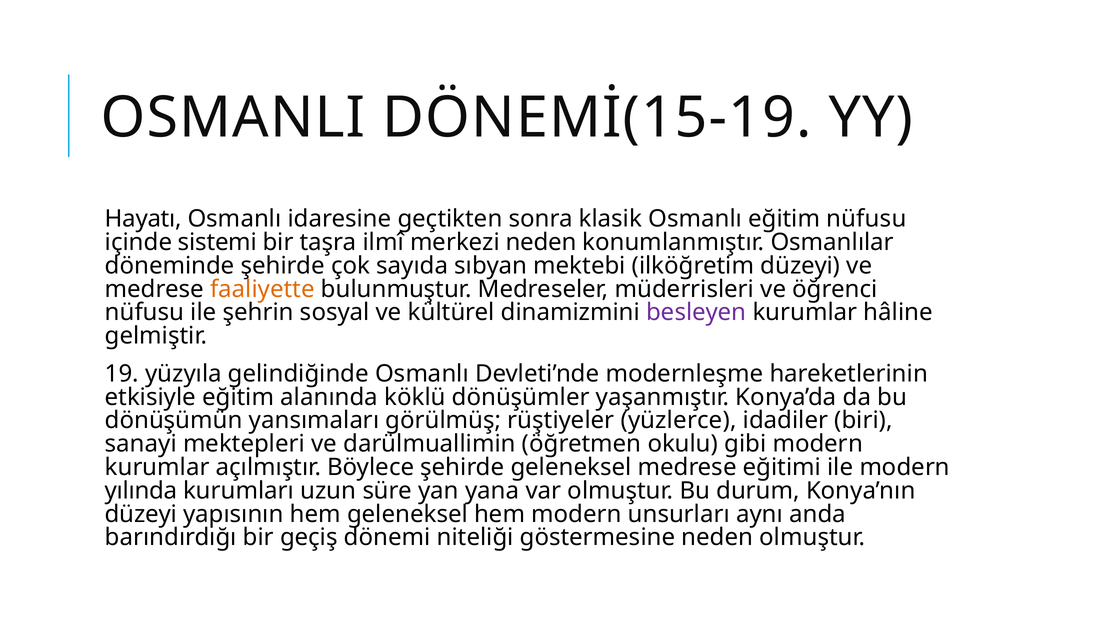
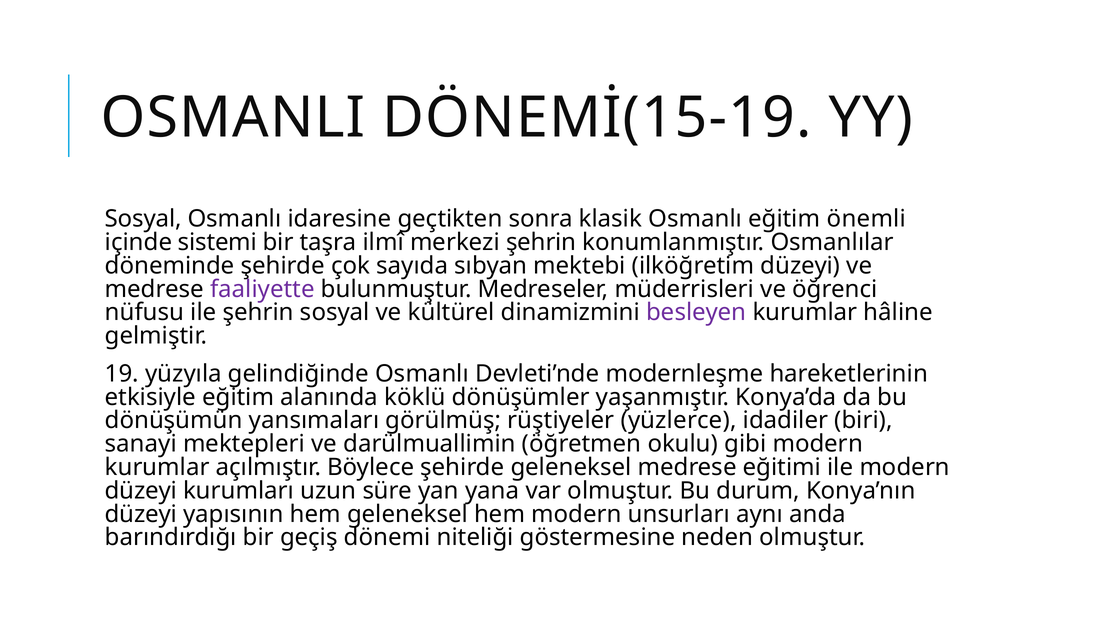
Hayatı: Hayatı -> Sosyal (143, 219)
eğitim nüfusu: nüfusu -> önemli (866, 219)
merkezi neden: neden -> şehrin (541, 242)
faaliyette colour: orange -> purple (262, 289)
yılında: yılında -> düzeyi (141, 491)
